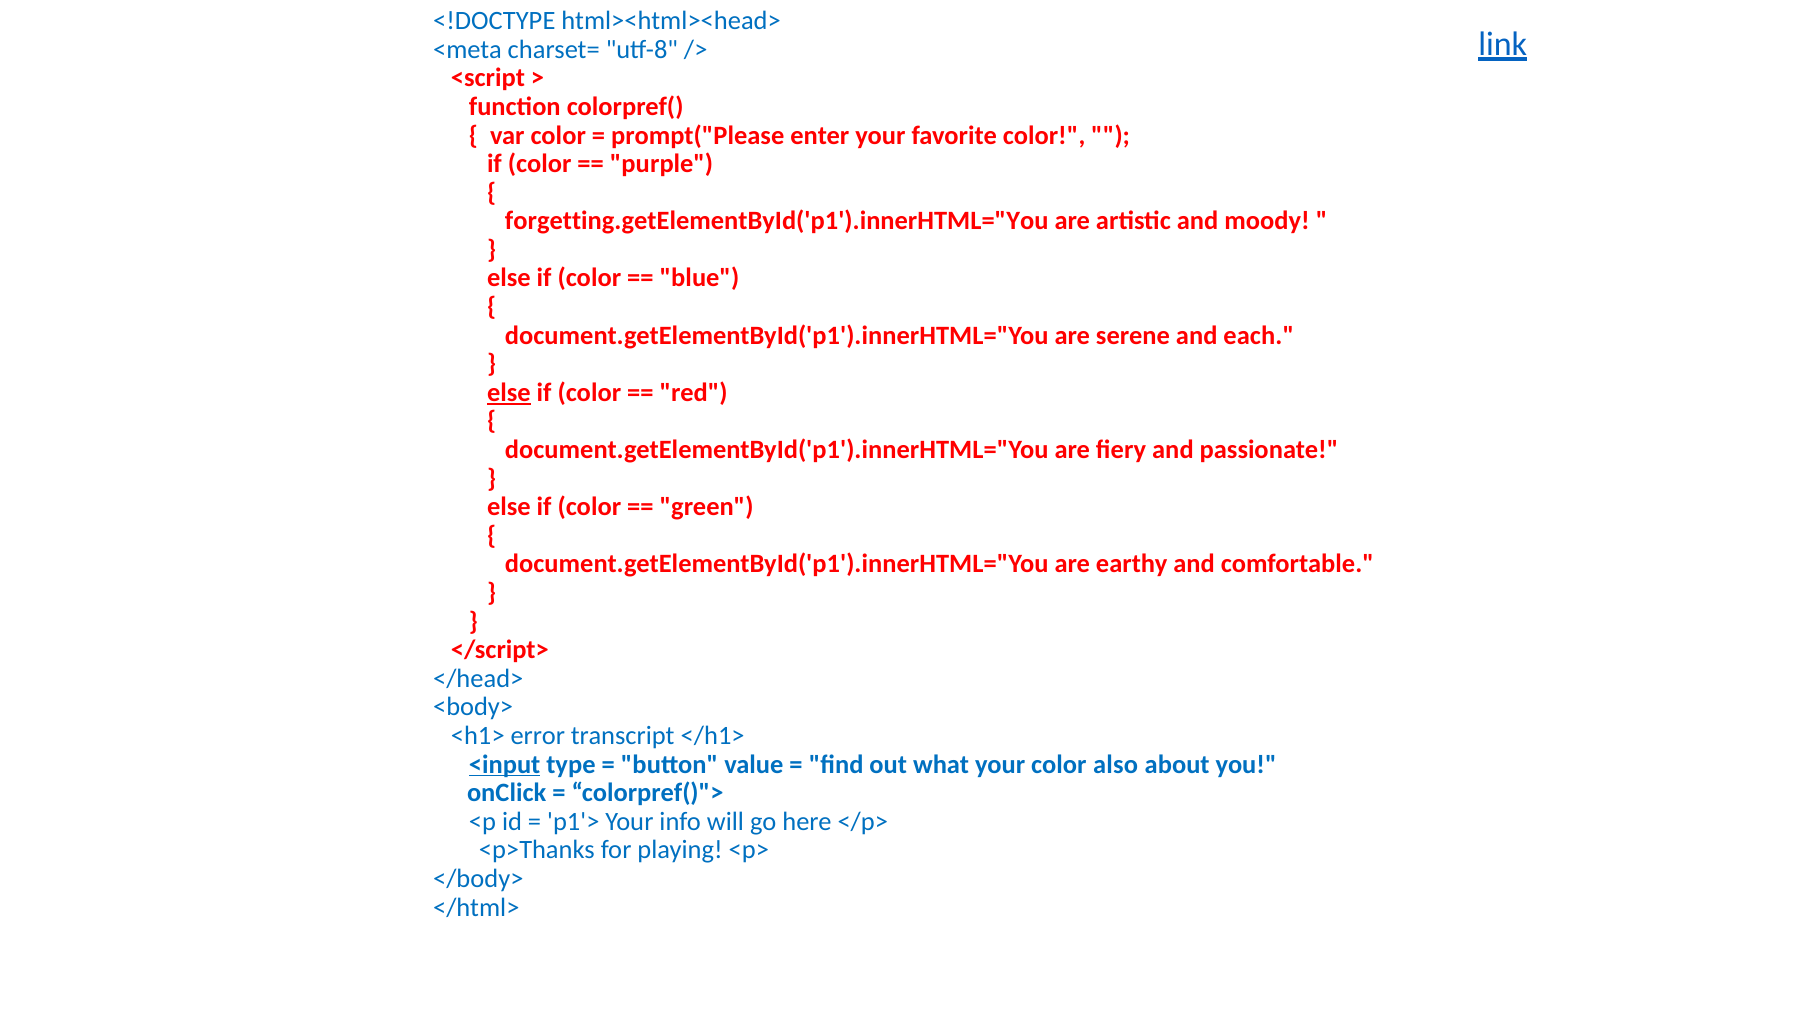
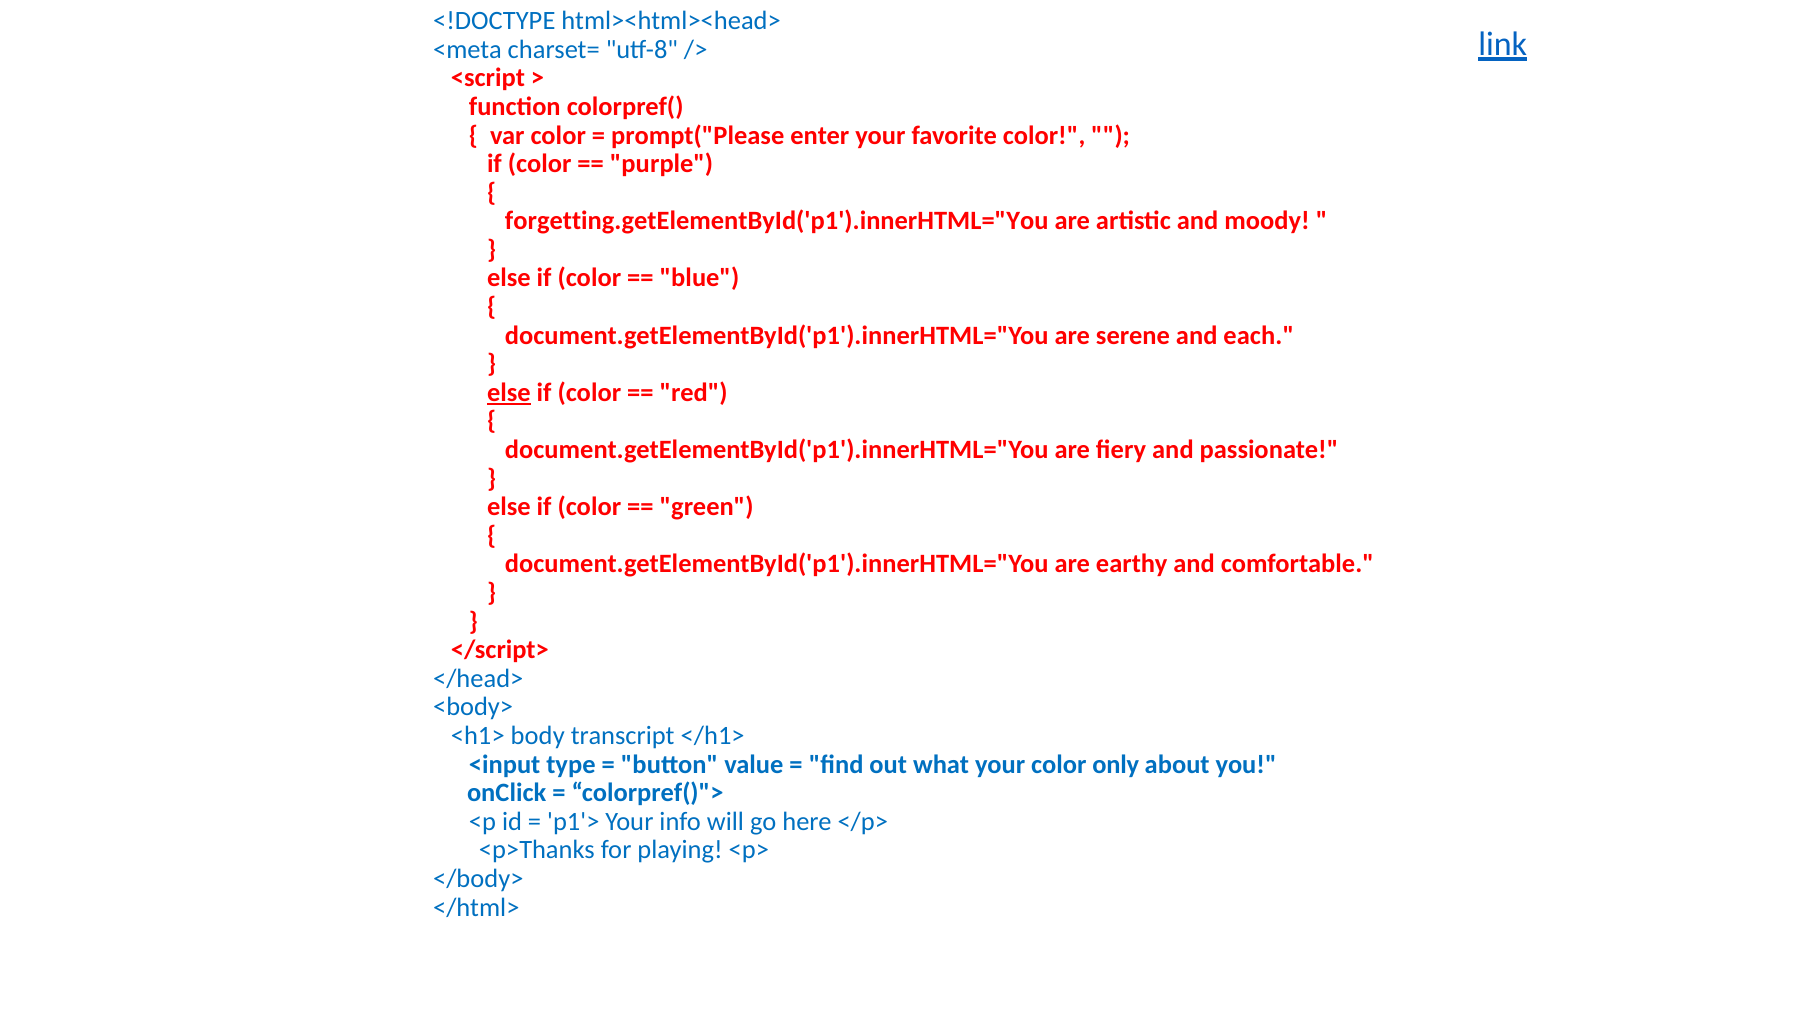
error: error -> body (538, 736)
<input underline: present -> none (505, 765)
also: also -> only (1116, 765)
